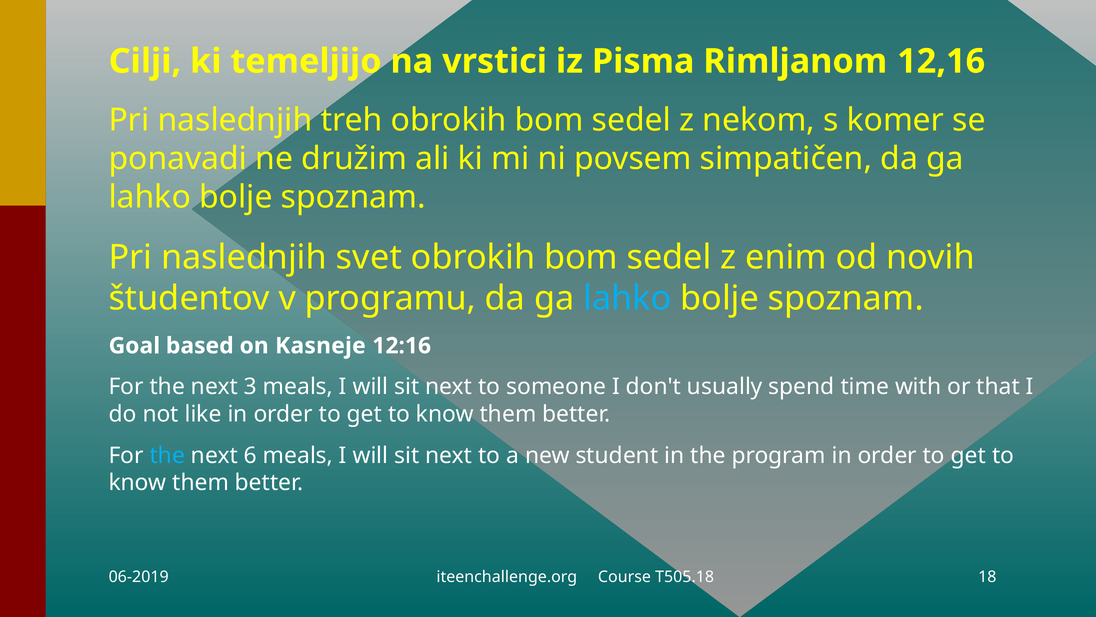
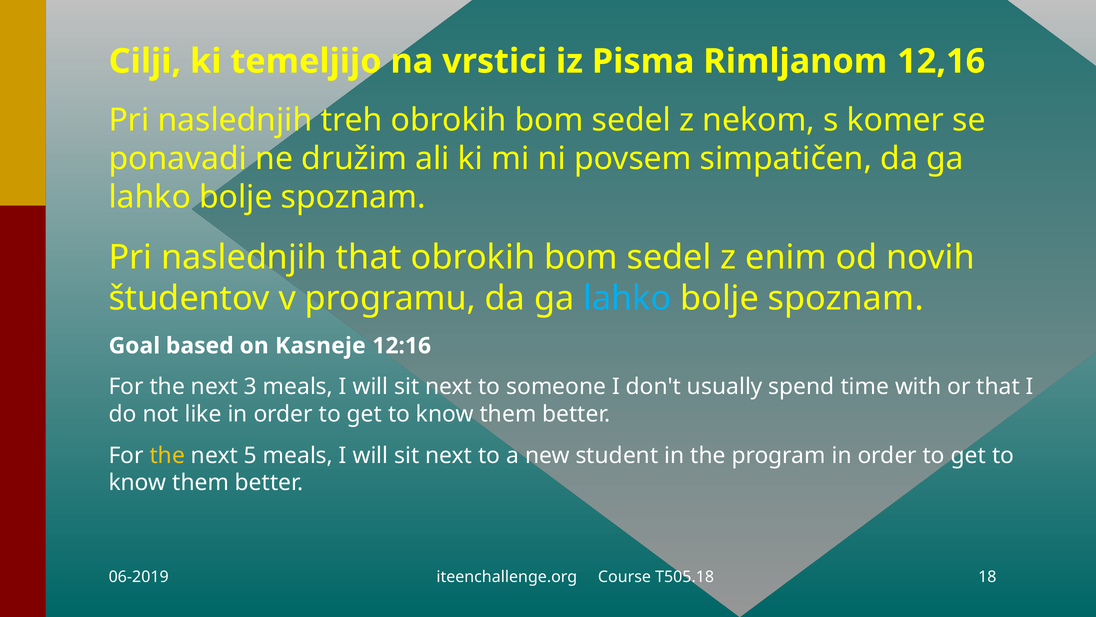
naslednjih svet: svet -> that (369, 257)
the colour: light blue -> yellow (167, 455)
6: 6 -> 5 (250, 455)
